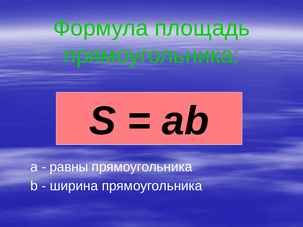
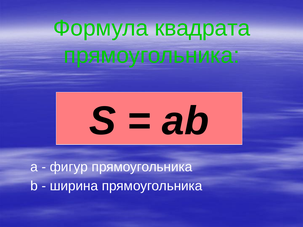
площадь: площадь -> квадрата (202, 28)
равны: равны -> фигур (69, 167)
